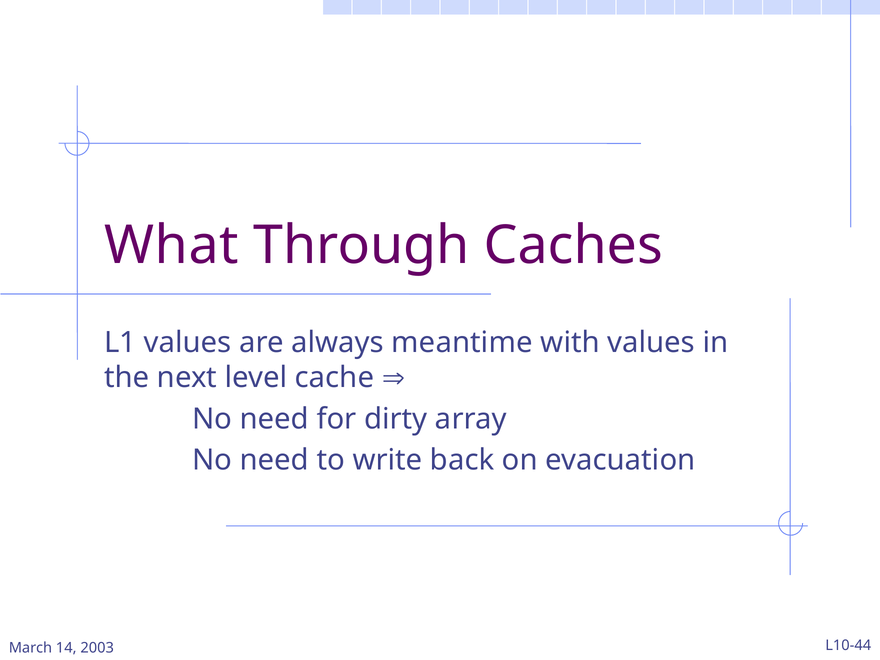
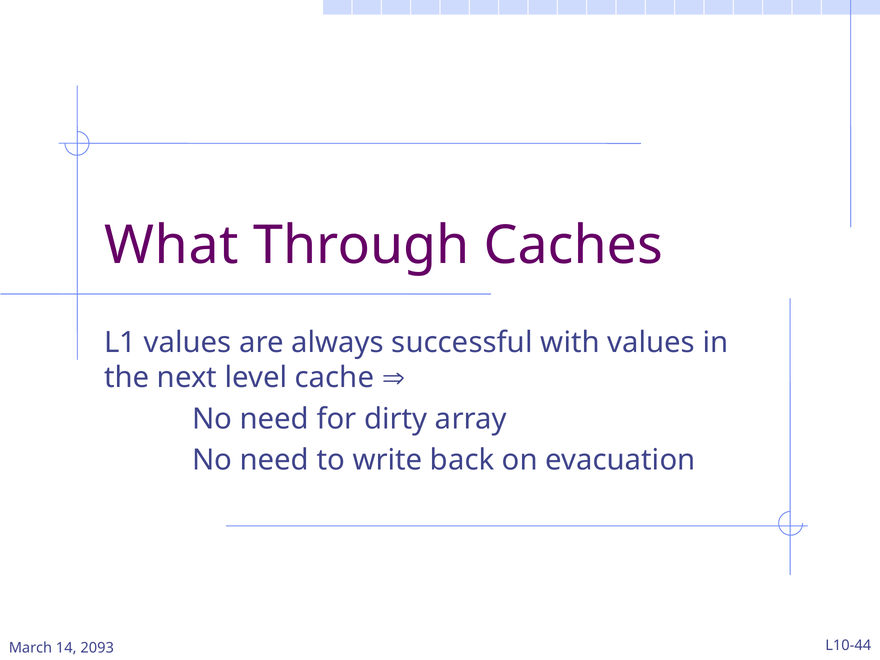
meantime: meantime -> successful (462, 343)
2003: 2003 -> 2093 (97, 648)
